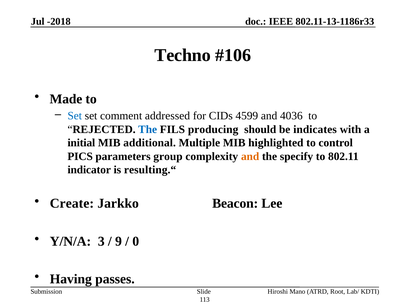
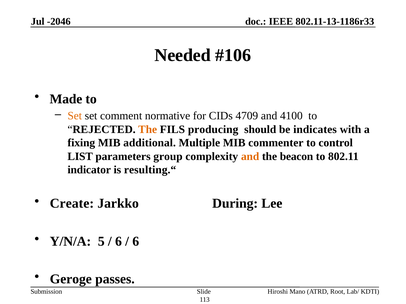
-2018: -2018 -> -2046 (59, 22)
Techno: Techno -> Needed (183, 55)
Set colour: blue -> orange (75, 116)
addressed: addressed -> normative (168, 116)
4599: 4599 -> 4709 (247, 116)
4036: 4036 -> 4100 (291, 116)
The colour: blue -> orange (148, 130)
initial: initial -> fixing (81, 143)
highlighted: highlighted -> commenter (276, 143)
PICS: PICS -> LIST (80, 157)
specify: specify -> beacon (297, 157)
Beacon: Beacon -> During (235, 204)
3: 3 -> 5 (101, 242)
9: 9 -> 6 (118, 242)
0: 0 -> 6 (136, 242)
Having: Having -> Geroge (71, 280)
